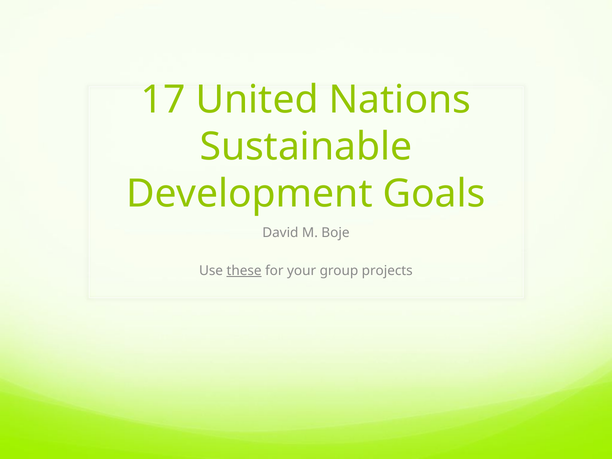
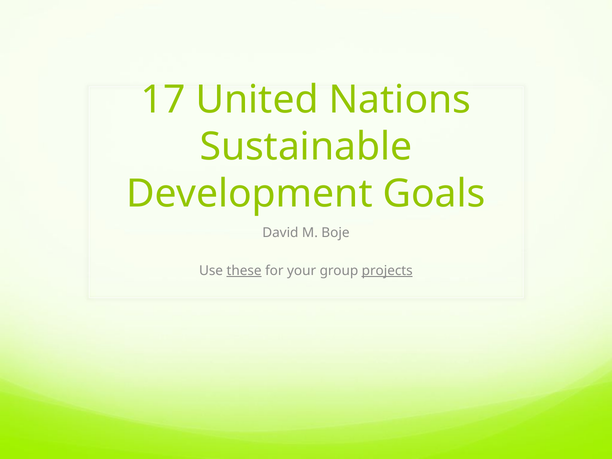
projects underline: none -> present (387, 271)
